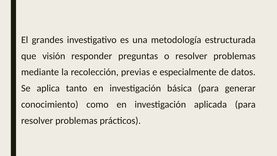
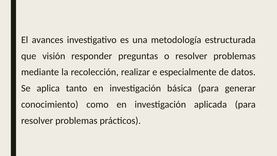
grandes: grandes -> avances (48, 40)
previas: previas -> realizar (136, 72)
